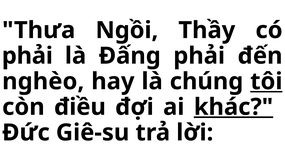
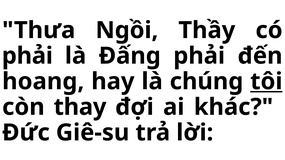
nghèo: nghèo -> hoang (43, 82)
điều: điều -> thay (80, 107)
khác underline: present -> none (233, 107)
